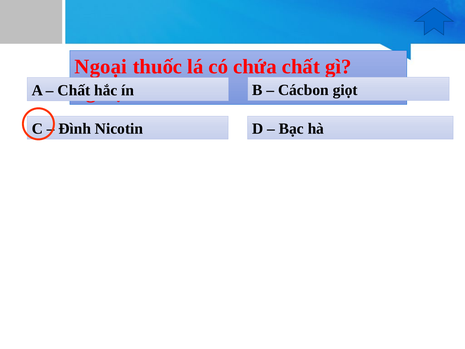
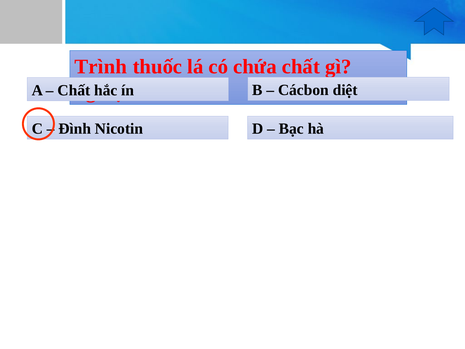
Ngoại: Ngoại -> Trình (101, 67)
giọt: giọt -> diệt (345, 90)
